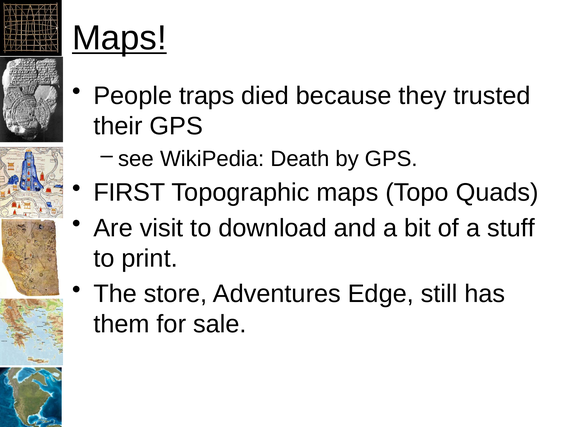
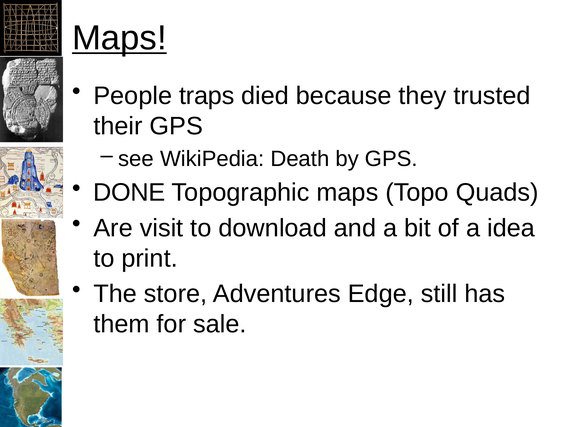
FIRST: FIRST -> DONE (129, 192)
stuff: stuff -> idea (511, 228)
